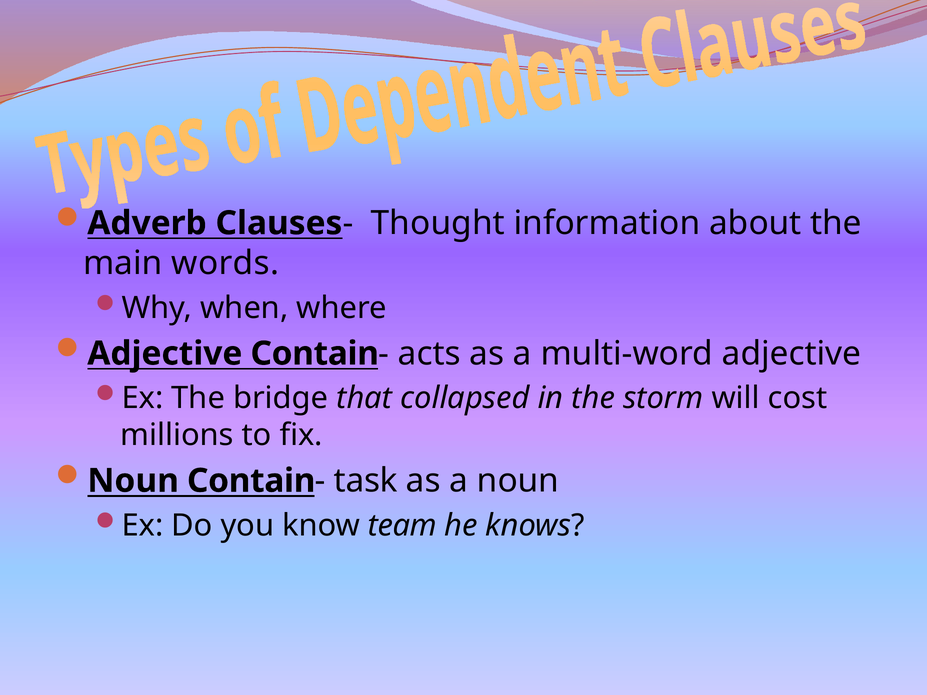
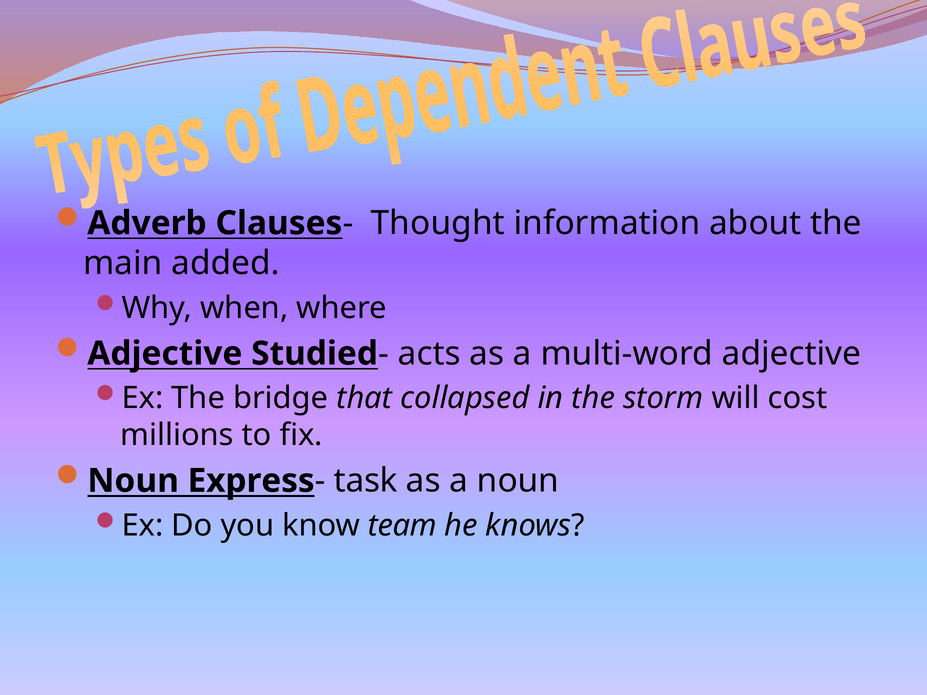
words: words -> added (225, 264)
Adjective Contain: Contain -> Studied (315, 354)
Noun Contain: Contain -> Express (251, 481)
